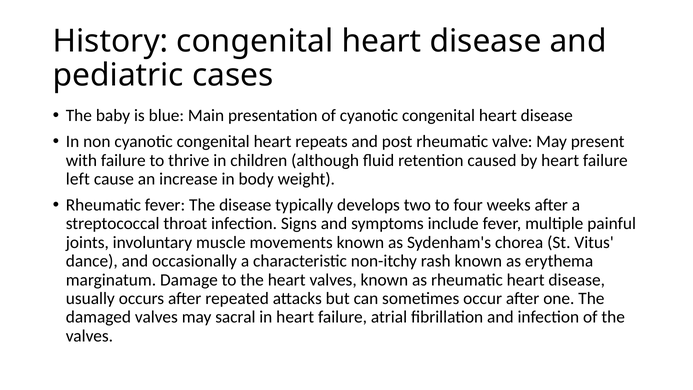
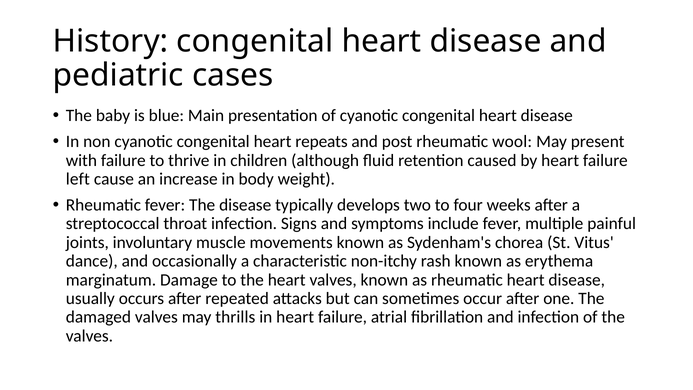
valve: valve -> wool (512, 142)
sacral: sacral -> thrills (235, 317)
